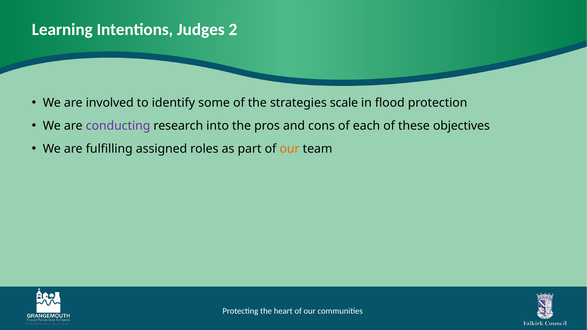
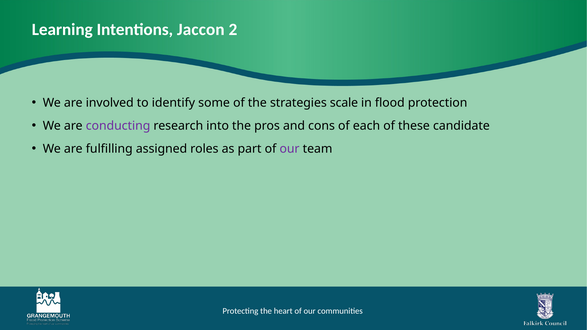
Judges: Judges -> Jaccon (201, 30)
objectives: objectives -> candidate (461, 126)
our colour: orange -> purple (290, 149)
